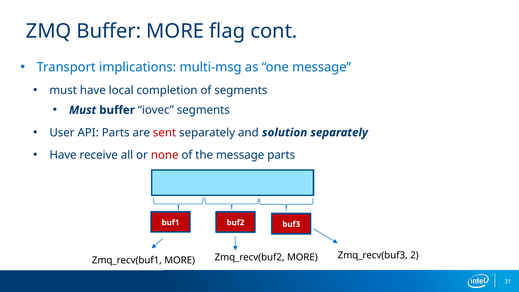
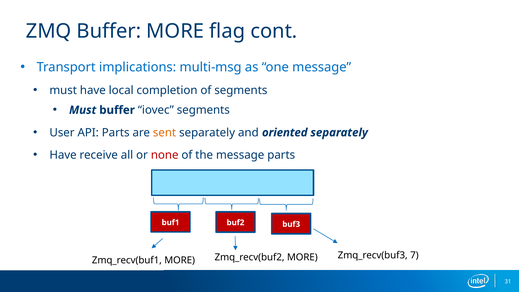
sent colour: red -> orange (165, 133)
solution: solution -> oriented (285, 133)
2: 2 -> 7 (414, 255)
